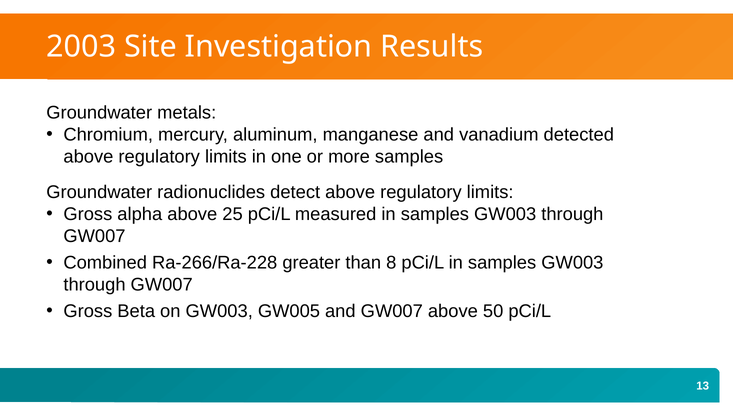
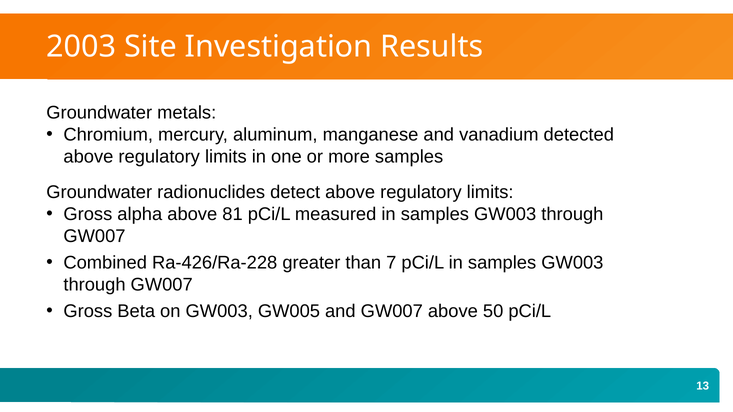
25: 25 -> 81 (233, 214)
Ra-266/Ra-228: Ra-266/Ra-228 -> Ra-426/Ra-228 (215, 263)
8: 8 -> 7 (391, 263)
